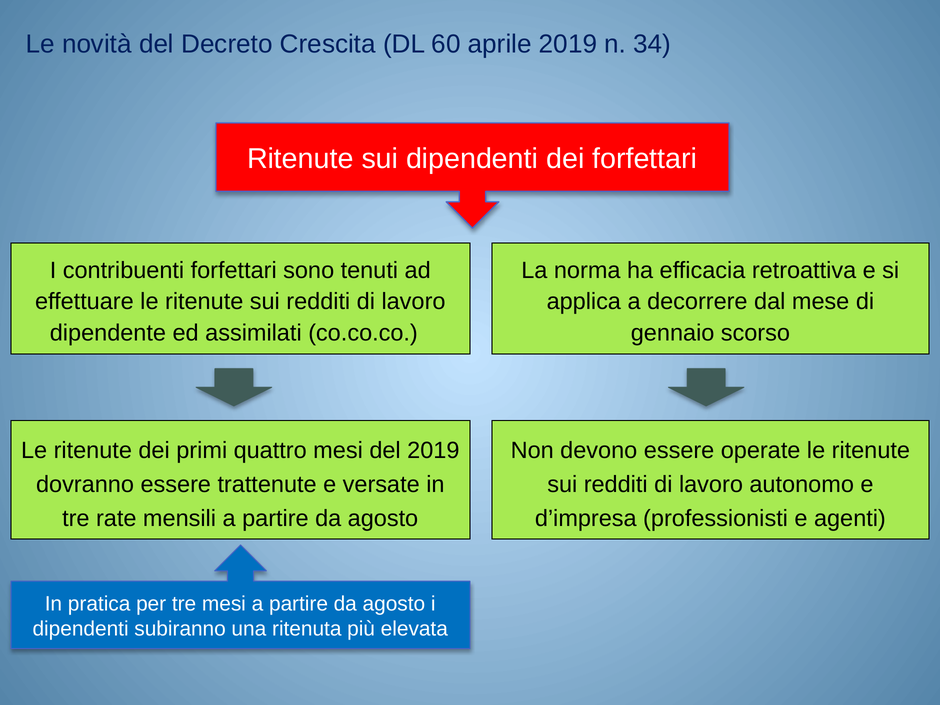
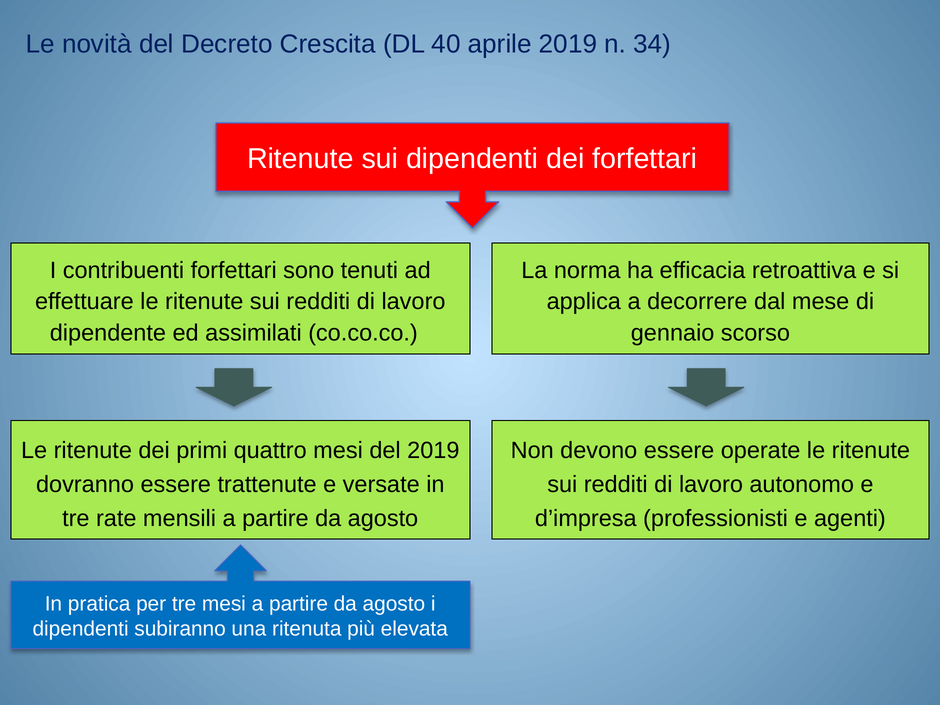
60: 60 -> 40 (446, 44)
